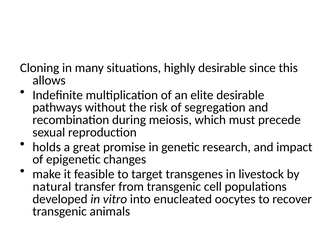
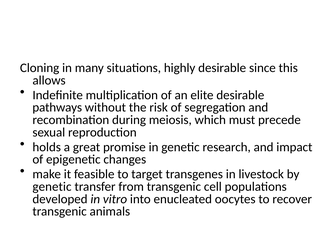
natural: natural -> genetic (52, 187)
